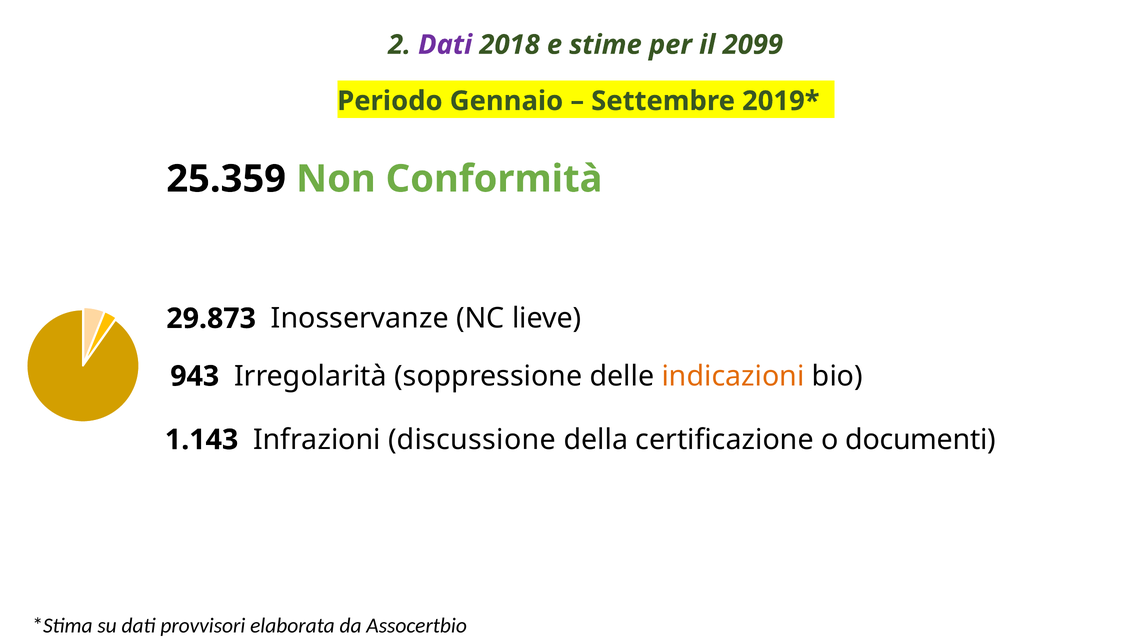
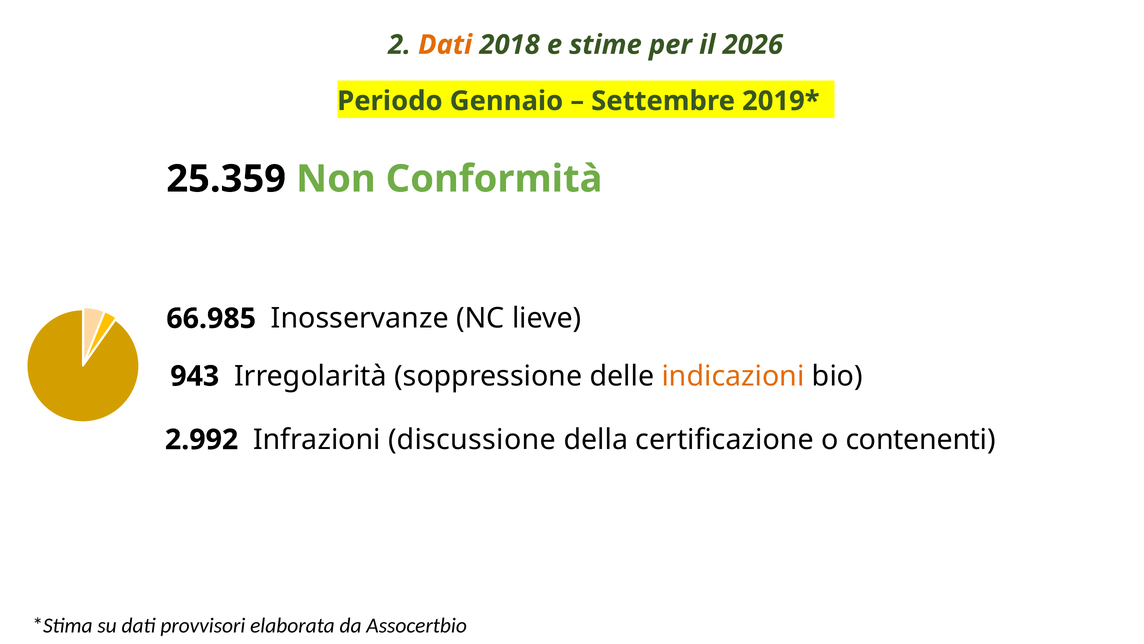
Dati colour: purple -> orange (445, 45)
2099: 2099 -> 2026 (753, 45)
29.873: 29.873 -> 66.985 (211, 318)
1.143: 1.143 -> 2.992 (202, 439)
documenti: documenti -> contenenti (921, 439)
